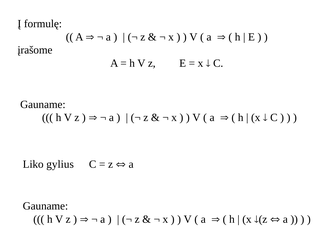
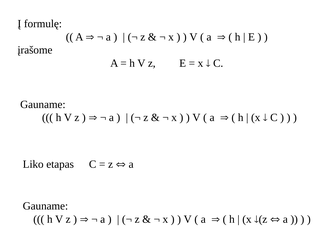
gylius: gylius -> etapas (60, 164)
